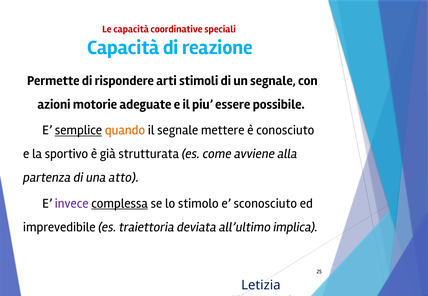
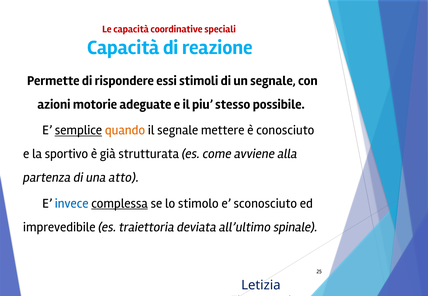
arti: arti -> essi (167, 81)
essere: essere -> stesso (233, 104)
invece colour: purple -> blue (72, 204)
implica: implica -> spinale (296, 227)
